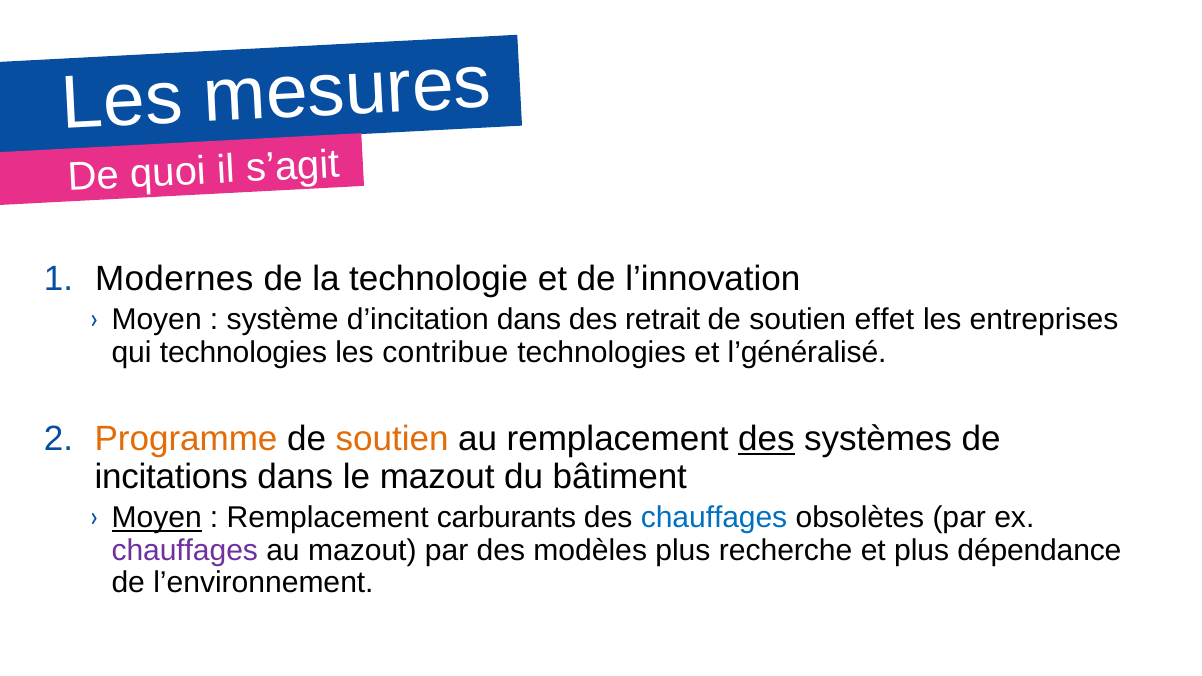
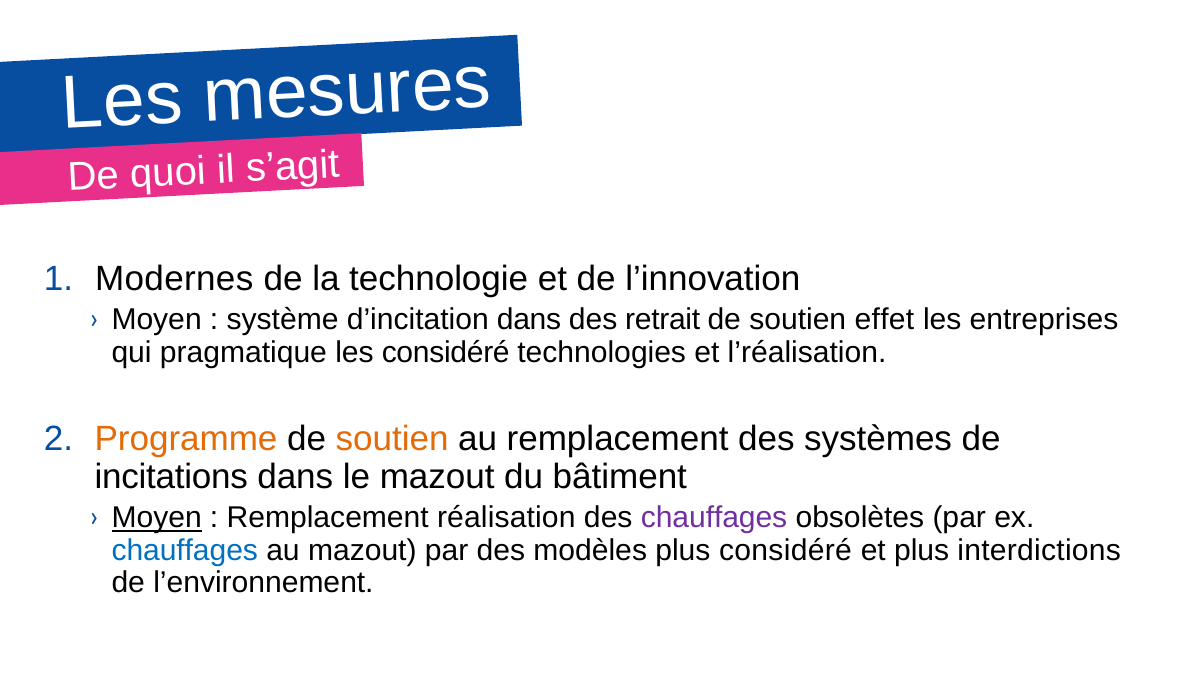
qui technologies: technologies -> pragmatique (243, 353)
les contribue: contribue -> considéré (446, 353)
l’généralisé: l’généralisé -> l’réalisation (807, 353)
des underline: present -> none (766, 439)
carburants: carburants -> réalisation (506, 518)
chauffages colour: blue -> purple (714, 518)
chauffages colour: purple -> blue (185, 550)
plus recherche: recherche -> considéré (785, 550)
dépendance: dépendance -> interdictions (1039, 550)
